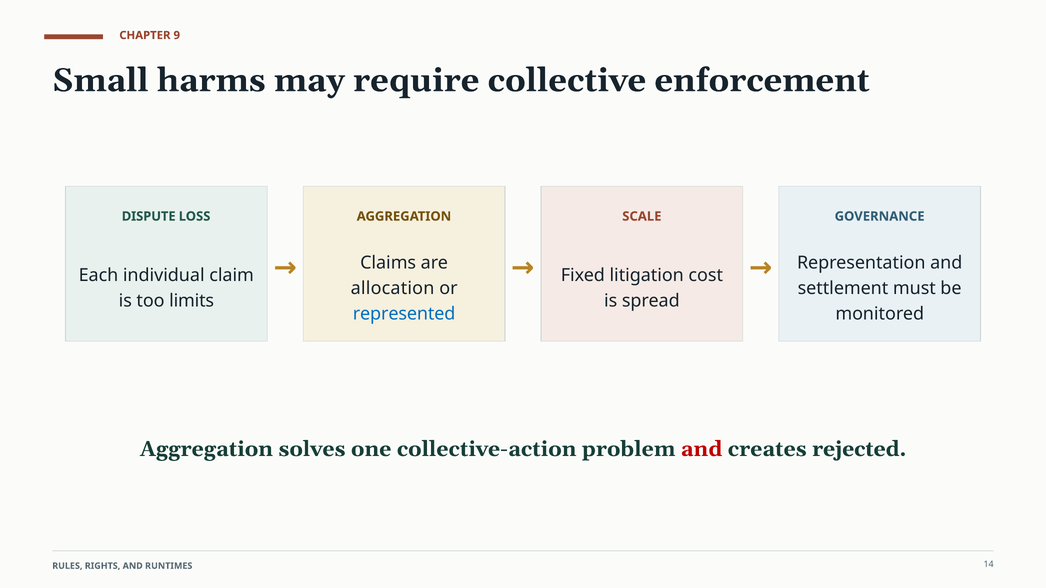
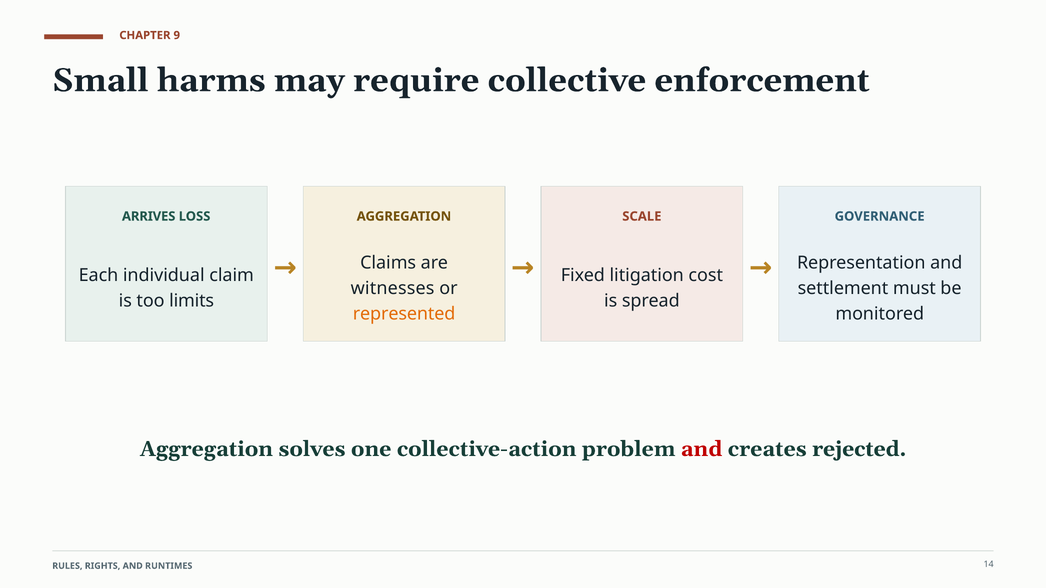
DISPUTE: DISPUTE -> ARRIVES (149, 216)
allocation: allocation -> witnesses (393, 288)
represented colour: blue -> orange (404, 314)
